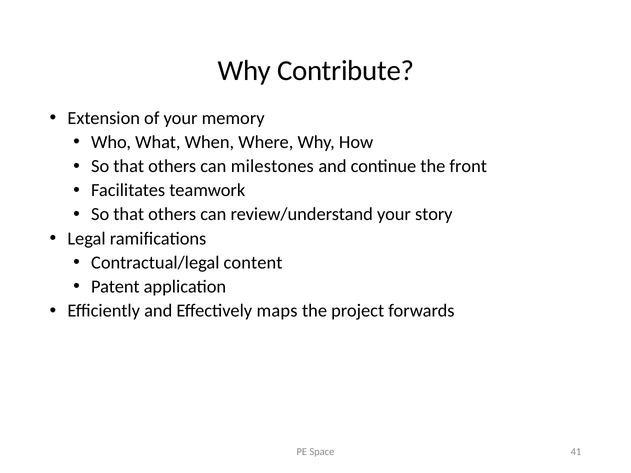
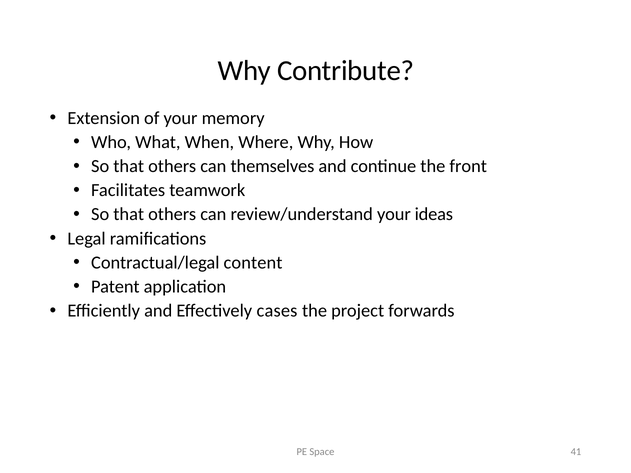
milestones: milestones -> themselves (272, 166)
story: story -> ideas (434, 215)
maps: maps -> cases (277, 311)
